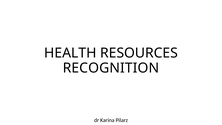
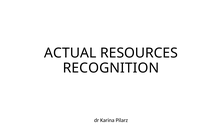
HEALTH: HEALTH -> ACTUAL (70, 53)
